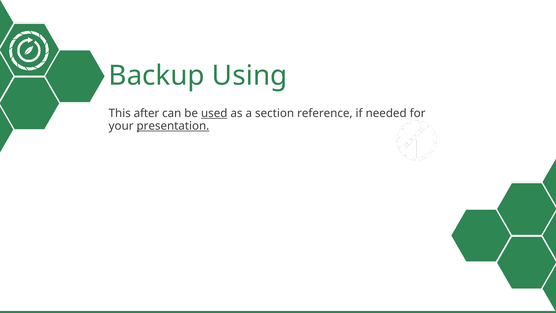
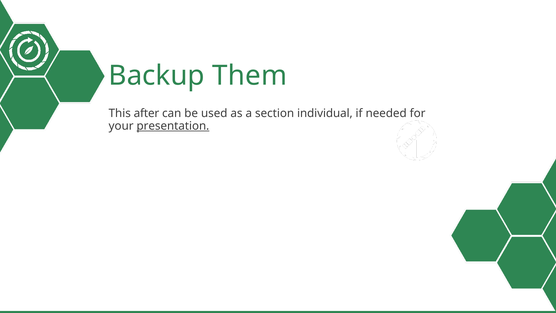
Using: Using -> Them (250, 76)
used underline: present -> none (214, 113)
reference: reference -> individual (325, 113)
